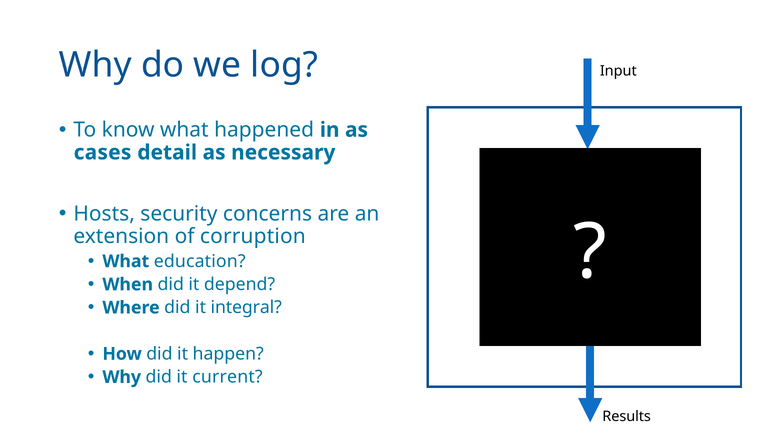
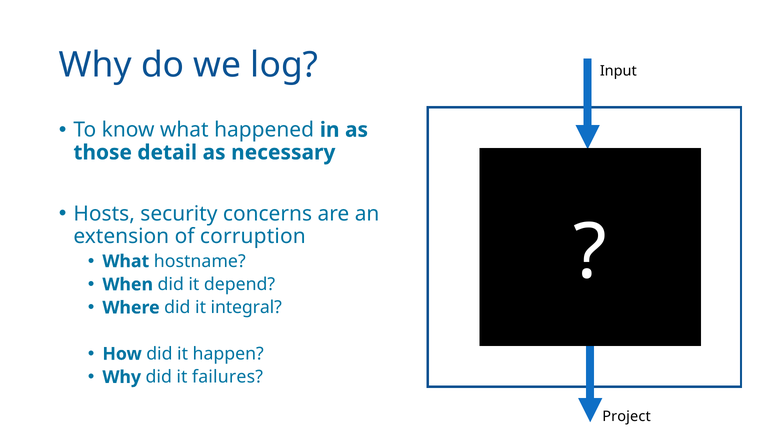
cases: cases -> those (103, 152)
education: education -> hostname (200, 261)
current: current -> failures (227, 377)
Results: Results -> Project (627, 416)
